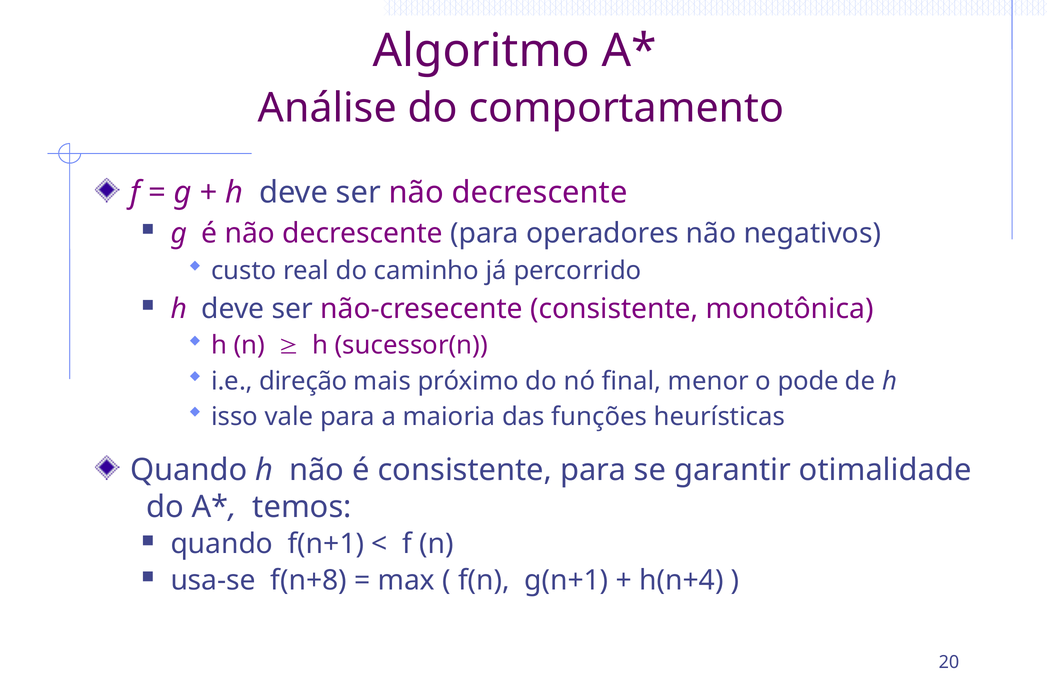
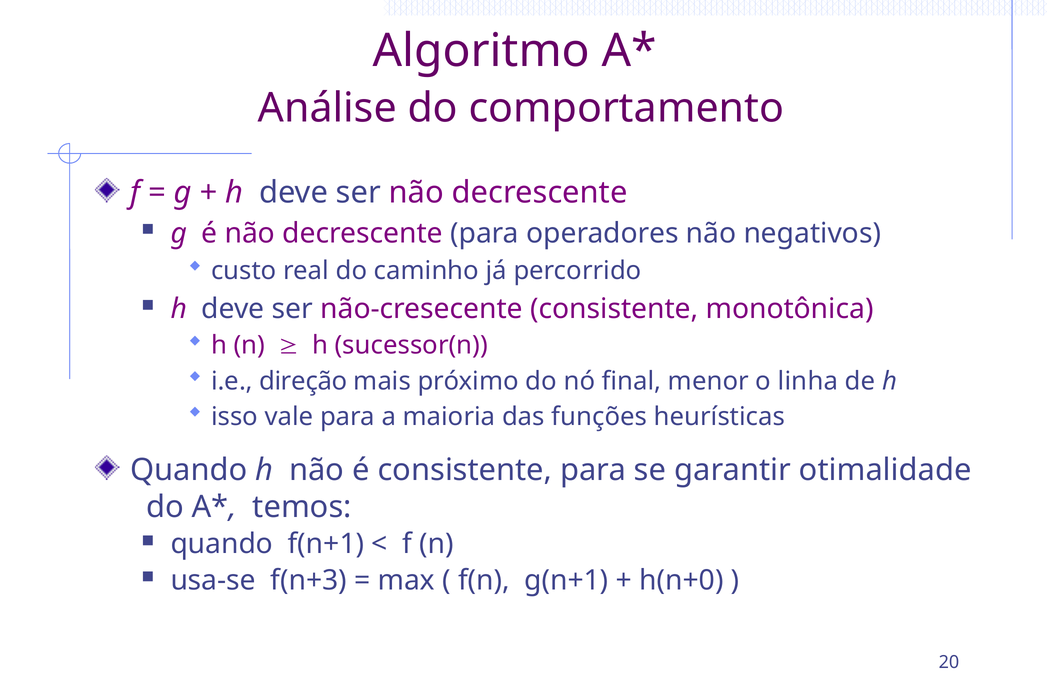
pode: pode -> linha (808, 381)
f(n+8: f(n+8 -> f(n+3 (309, 580)
h(n+4: h(n+4 -> h(n+0 (681, 580)
